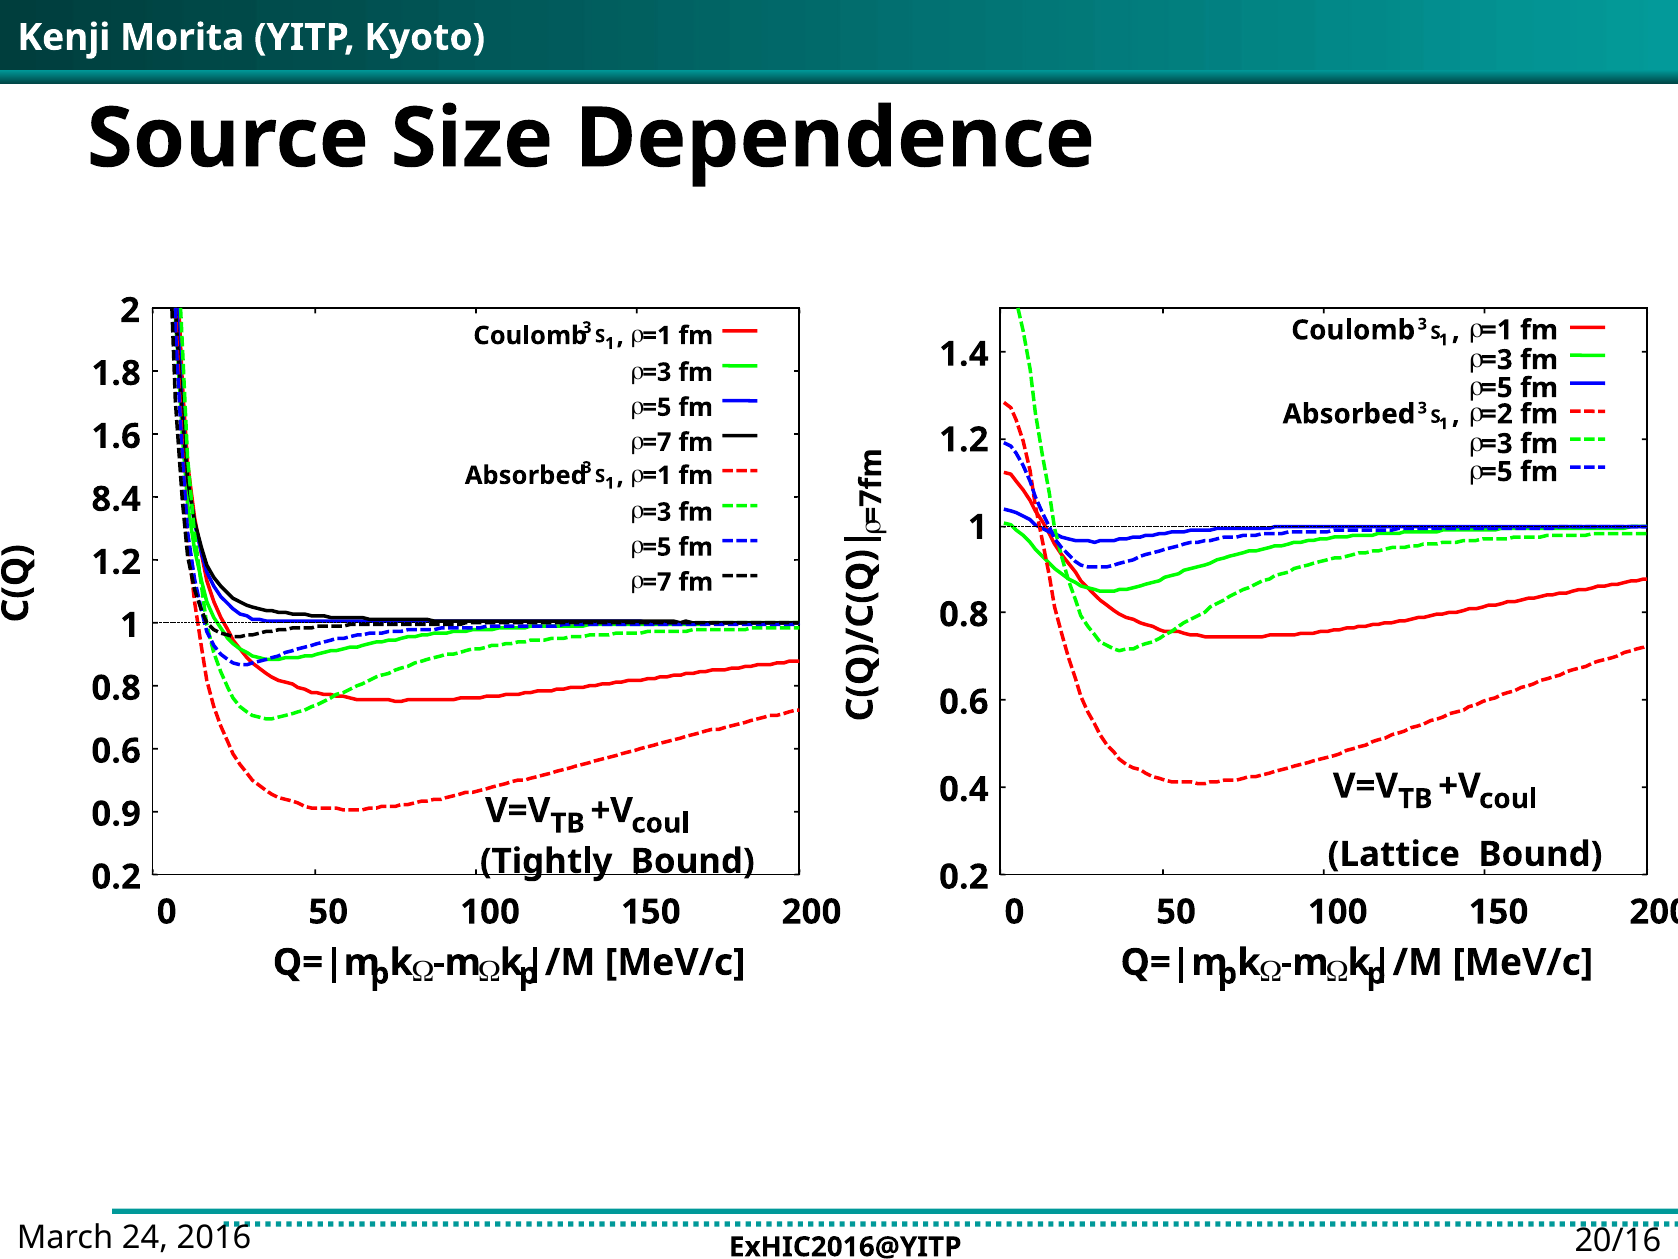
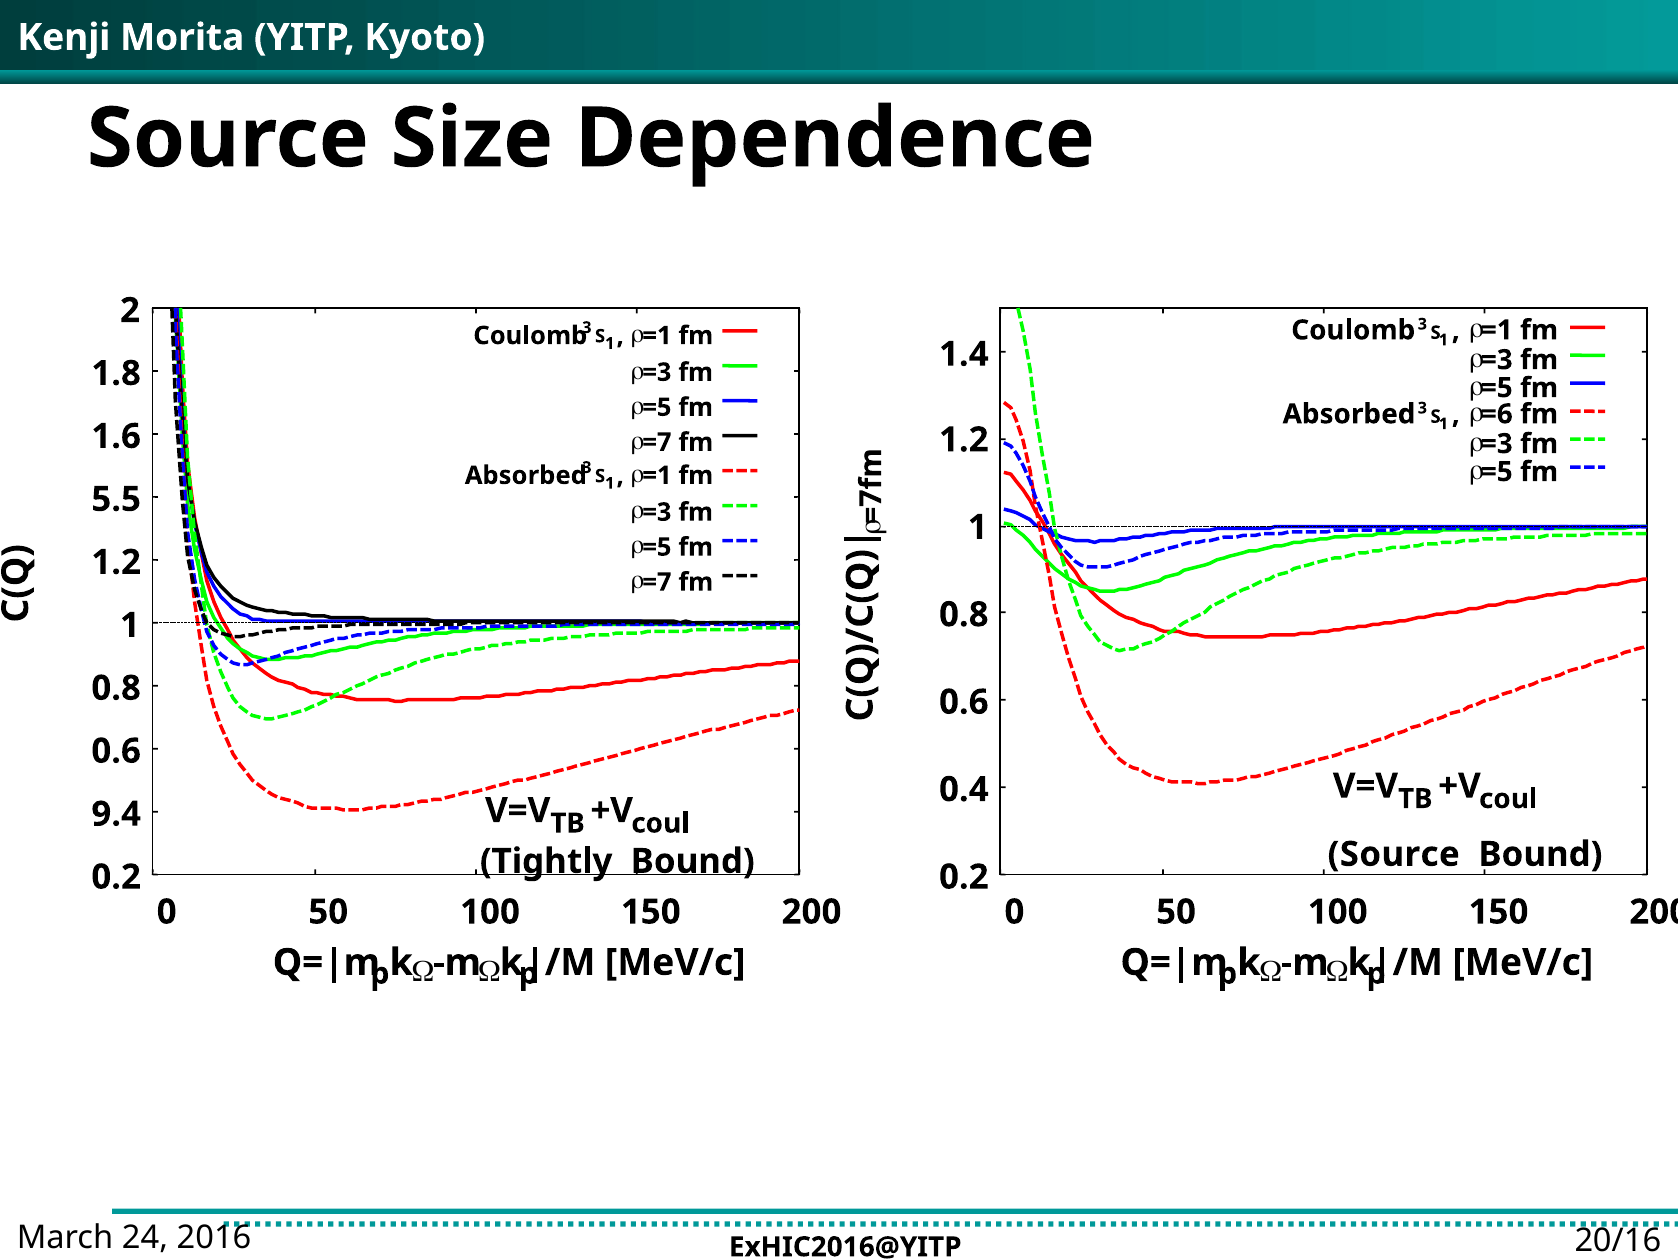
=2: =2 -> =6 (1497, 414)
8.4: 8.4 -> 5.5 (116, 499)
0.9: 0.9 -> 9.4 (116, 814)
Lattice: Lattice -> Source (1394, 854)
